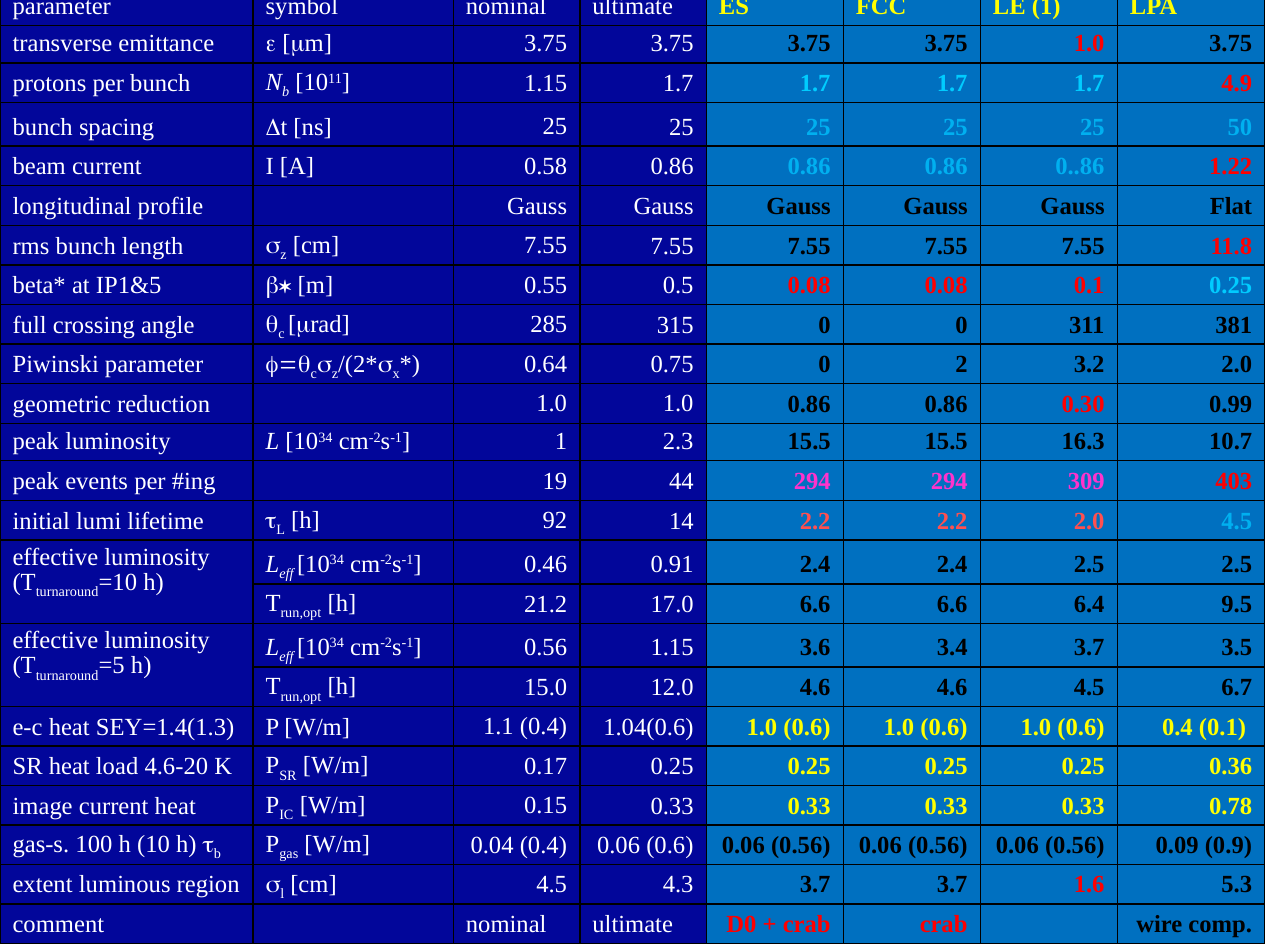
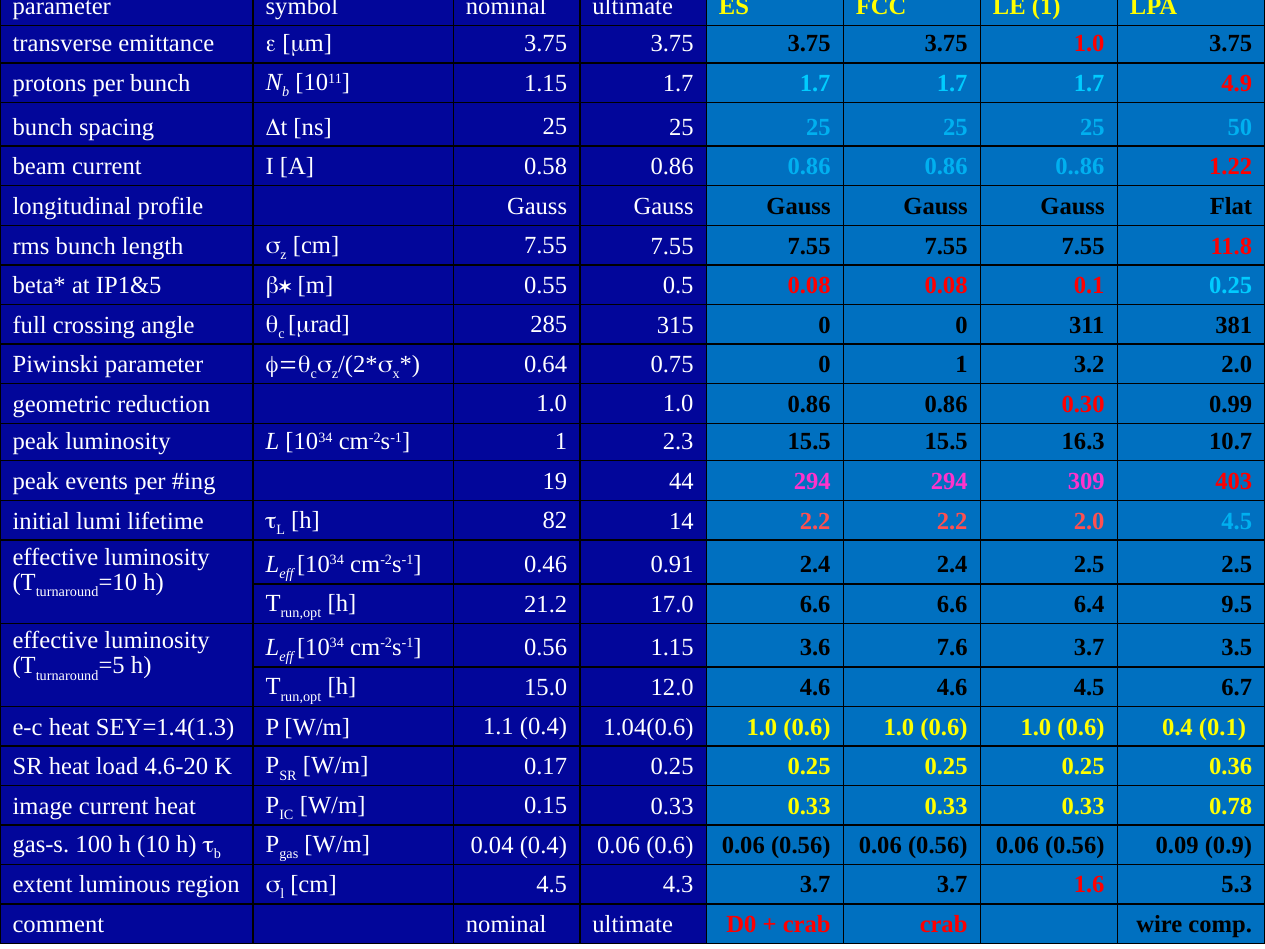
0 2: 2 -> 1 (962, 365)
92: 92 -> 82 (555, 521)
3.4: 3.4 -> 7.6 (952, 648)
